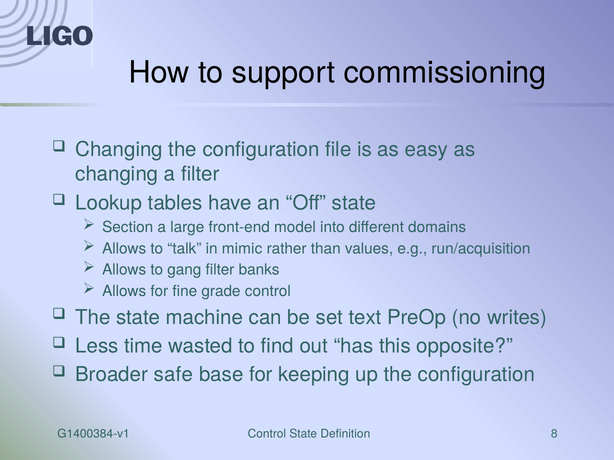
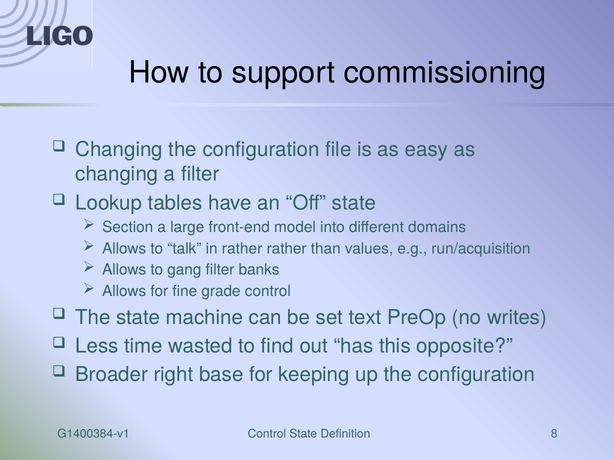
in mimic: mimic -> rather (242, 249)
safe: safe -> right (174, 375)
